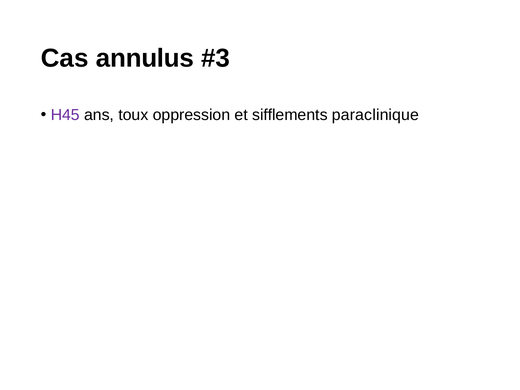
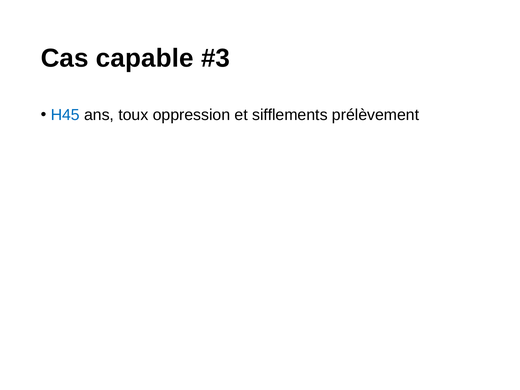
annulus: annulus -> capable (145, 58)
H45 colour: purple -> blue (65, 115)
paraclinique: paraclinique -> prélèvement (376, 115)
